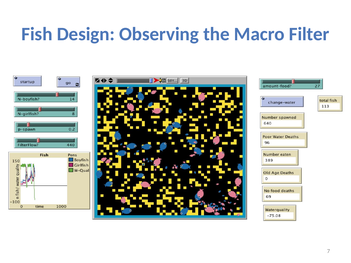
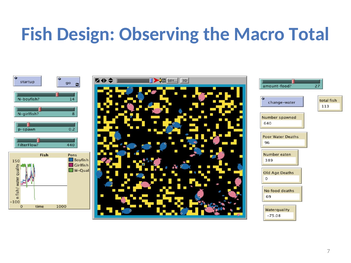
Filter: Filter -> Total (309, 34)
